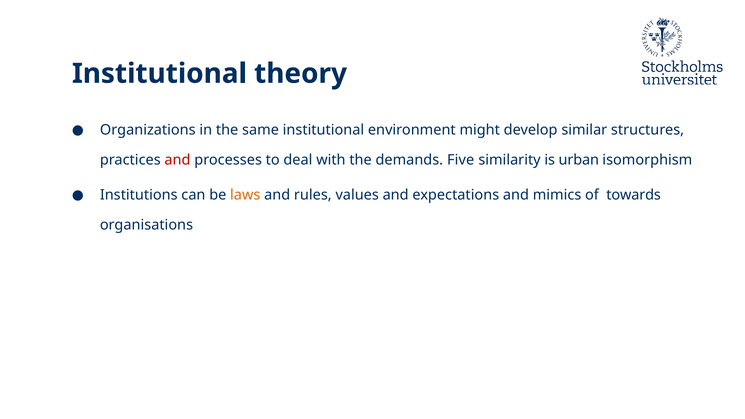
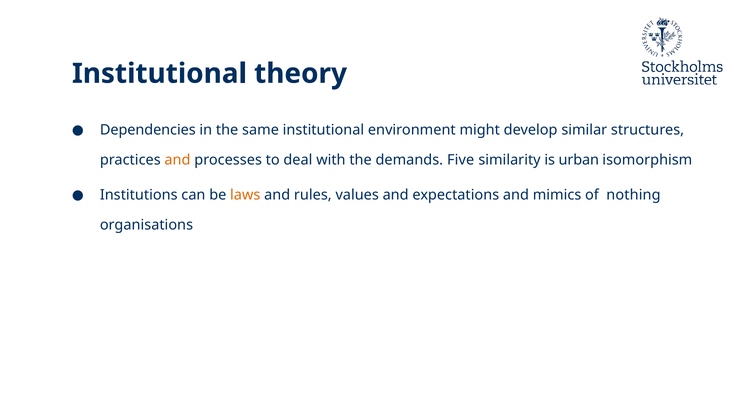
Organizations: Organizations -> Dependencies (148, 130)
and colour: red -> orange (177, 160)
towards: towards -> nothing (633, 195)
